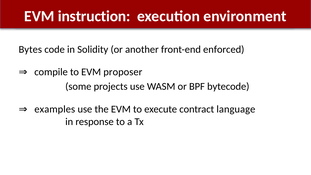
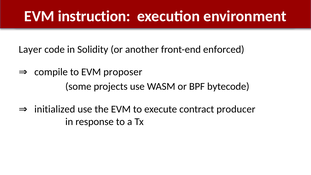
Bytes: Bytes -> Layer (30, 49)
examples: examples -> initialized (55, 109)
language: language -> producer (236, 109)
